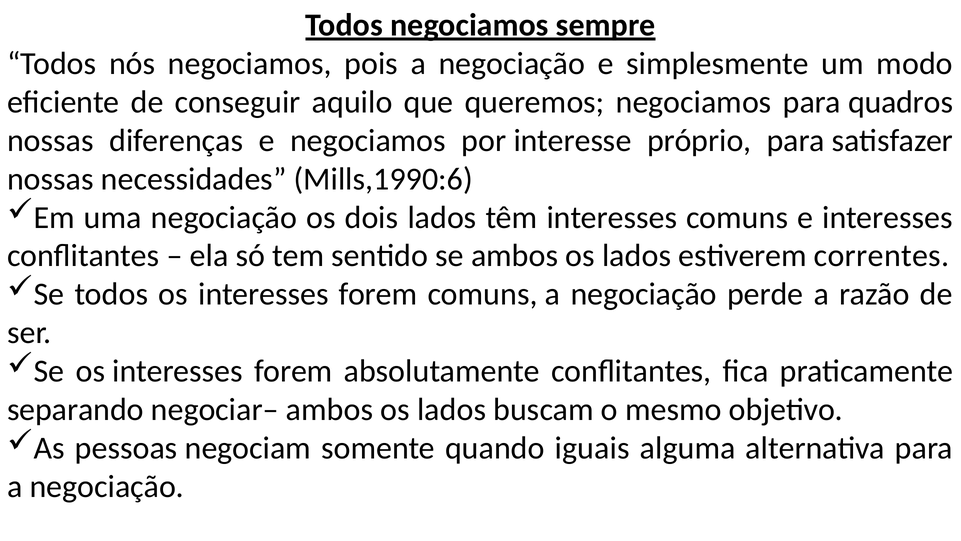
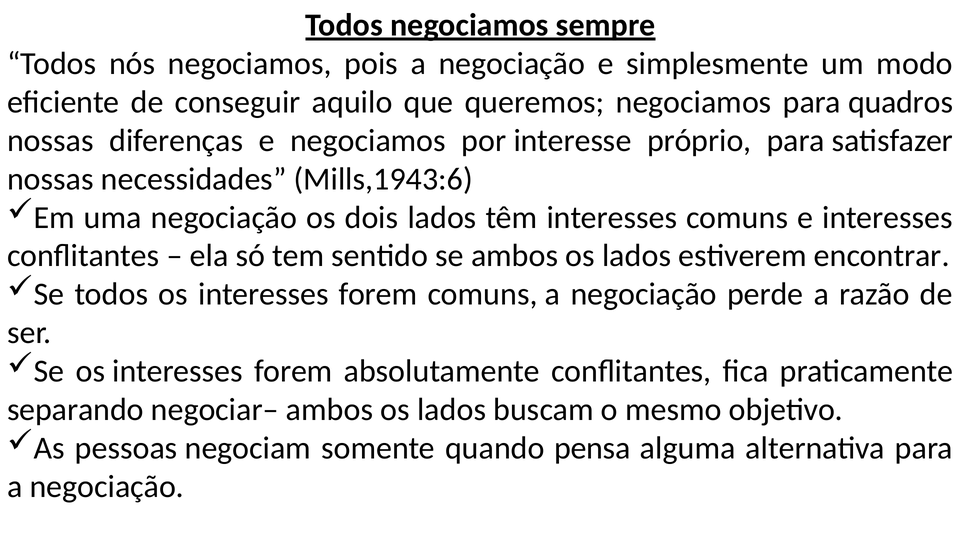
Mills,1990:6: Mills,1990:6 -> Mills,1943:6 (383, 179)
correntes: correntes -> encontrar (882, 256)
iguais: iguais -> pensa (592, 448)
